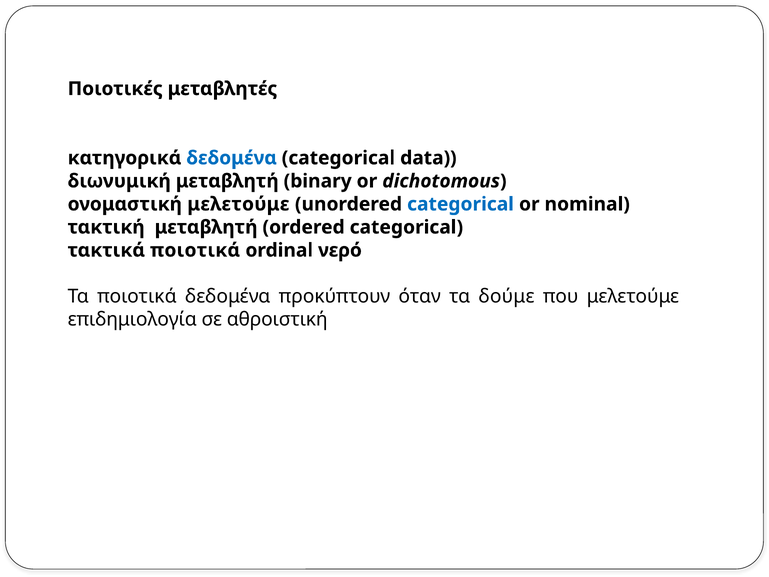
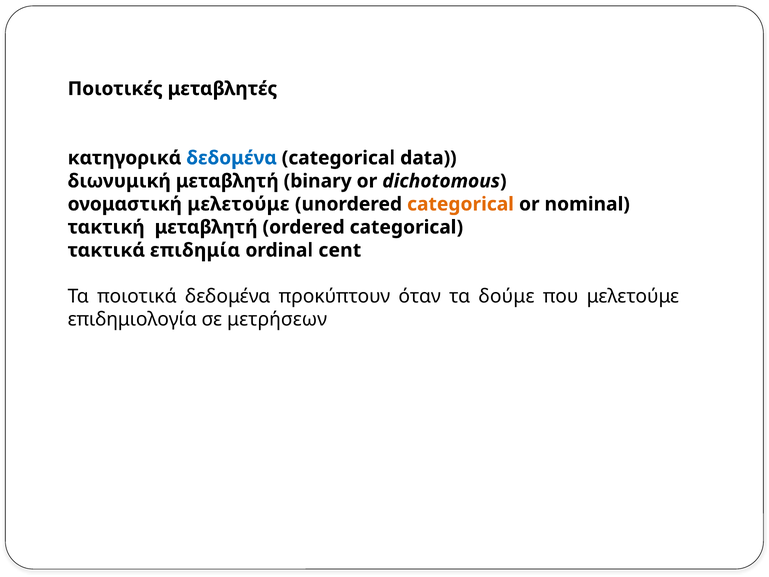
categorical colour: blue -> orange (461, 204)
τακτικά ποιοτικά: ποιοτικά -> επιδημία (195, 250)
νερό: νερό -> cent (340, 250)
αθροιστική: αθροιστική -> μετρήσεων (277, 319)
